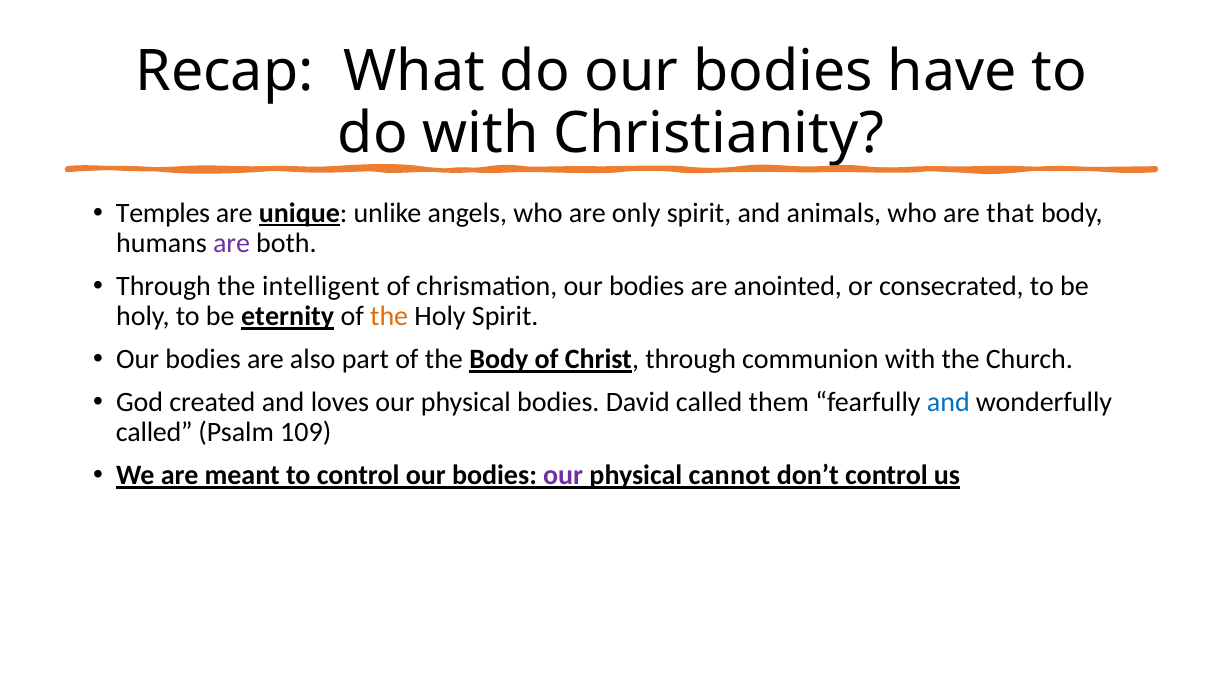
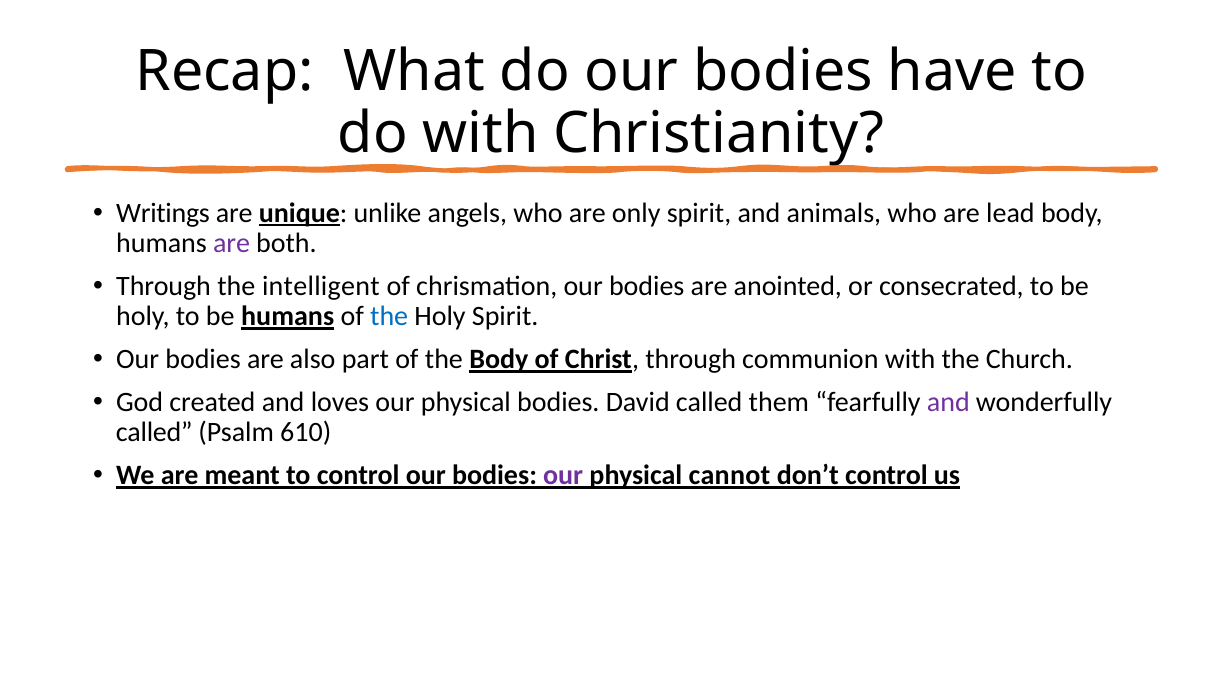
Temples: Temples -> Writings (163, 213)
that: that -> lead (1010, 213)
be eternity: eternity -> humans (288, 316)
the colour: orange -> blue (389, 316)
and colour: blue -> purple (948, 402)
109: 109 -> 610 (306, 433)
